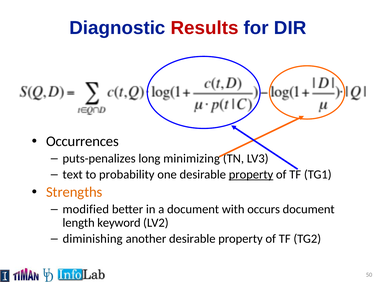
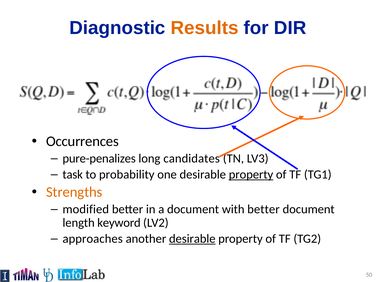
Results colour: red -> orange (205, 28)
puts-penalizes: puts-penalizes -> pure-penalizes (99, 158)
minimizing: minimizing -> candidates (192, 158)
text: text -> task (73, 175)
with occurs: occurs -> better (263, 209)
diminishing: diminishing -> approaches (93, 239)
desirable underline: none -> present (192, 239)
